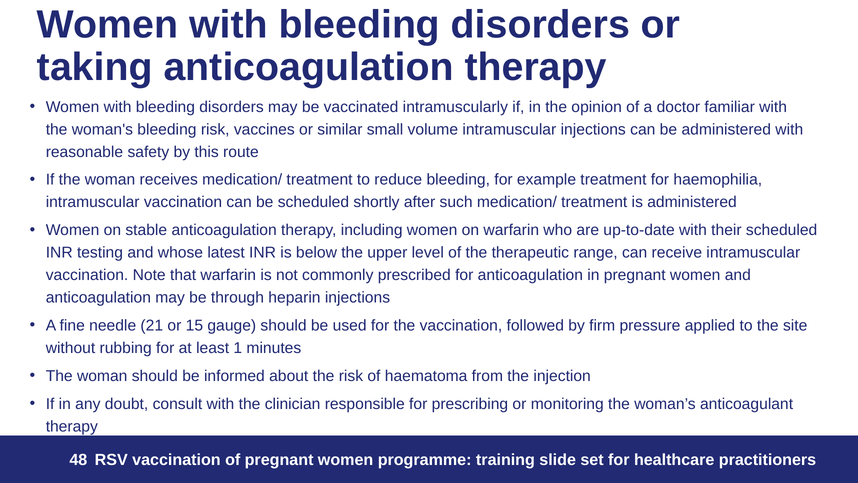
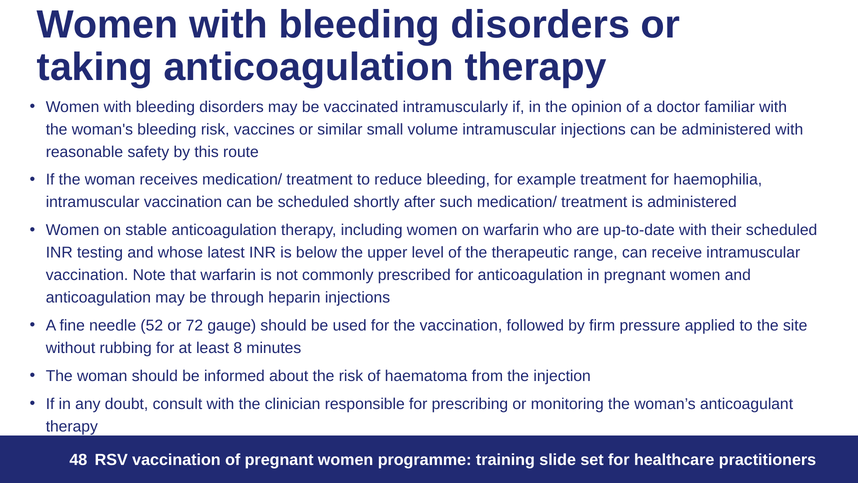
21: 21 -> 52 (152, 325)
15: 15 -> 72 (194, 325)
1: 1 -> 8 (238, 348)
